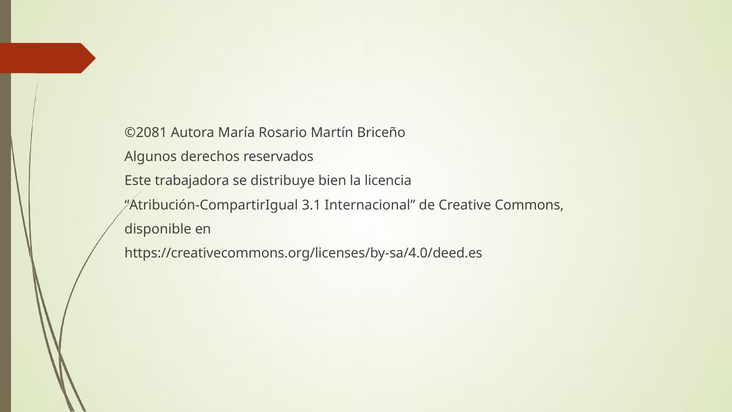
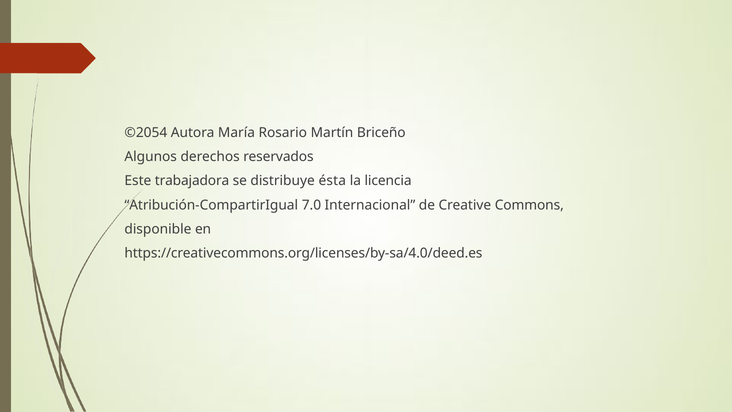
©2081: ©2081 -> ©2054 (146, 133)
bien: bien -> ésta (332, 181)
3.1: 3.1 -> 7.0 (311, 205)
